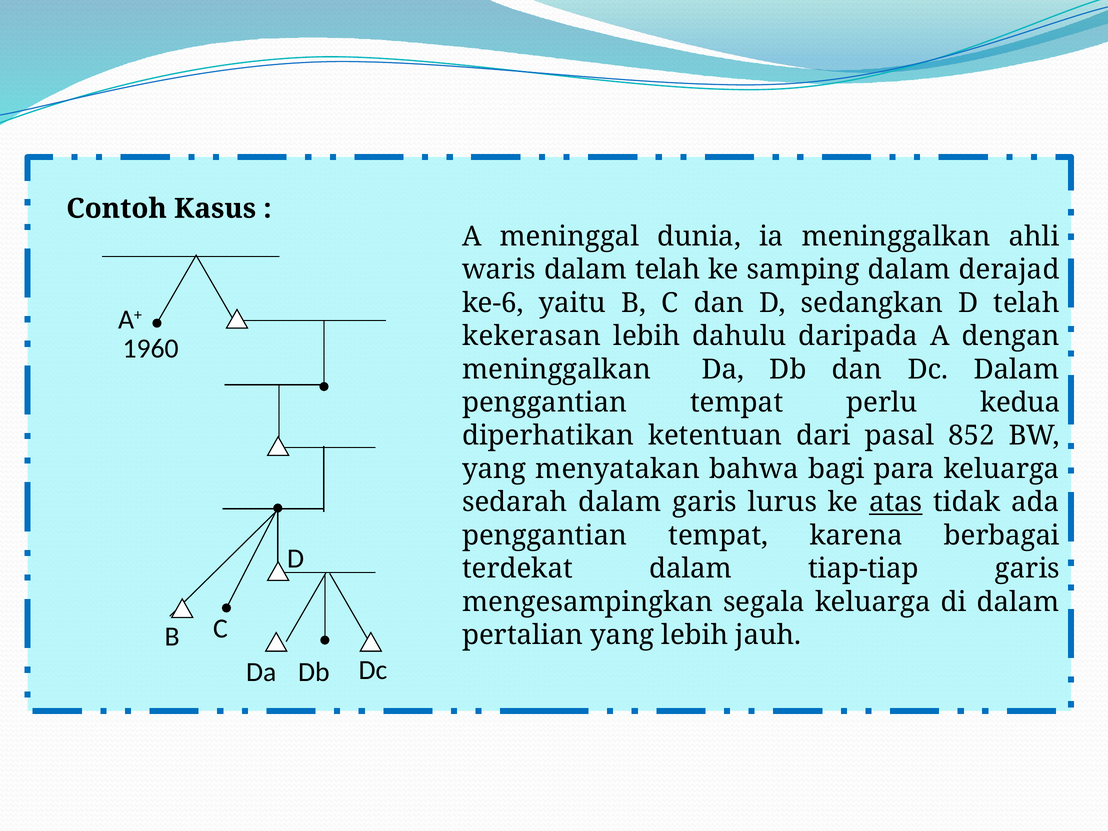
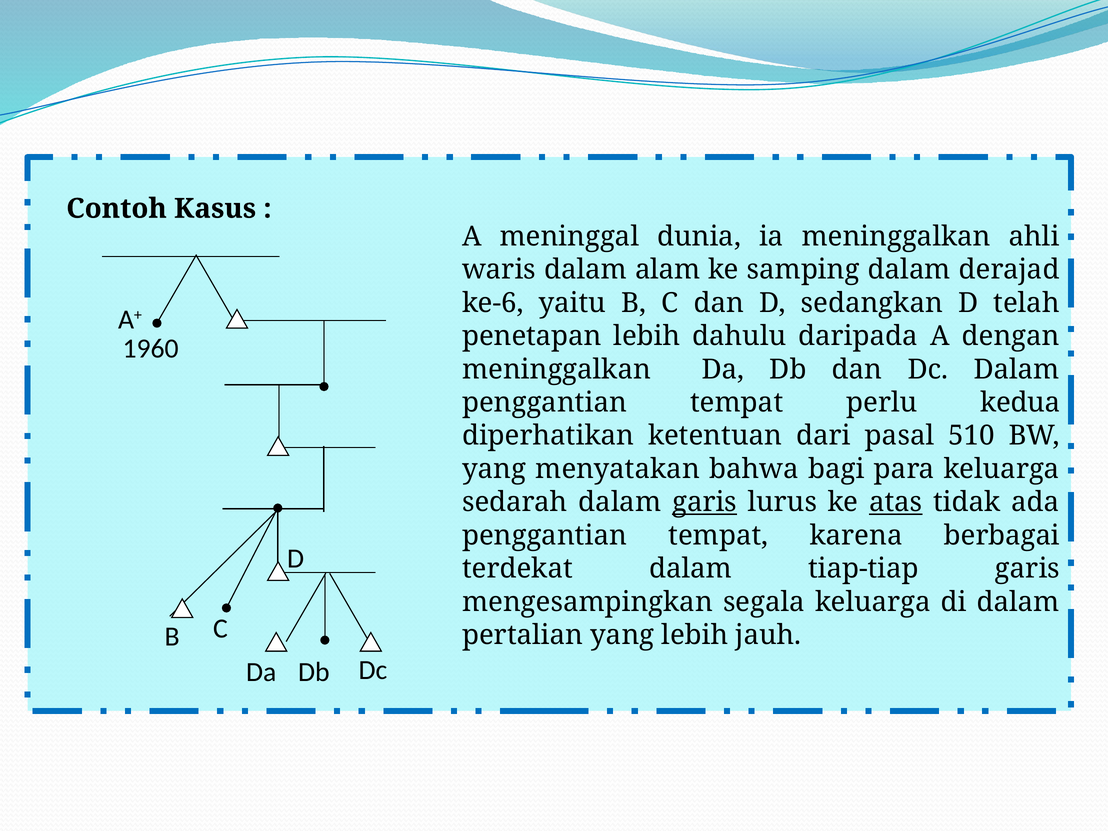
dalam telah: telah -> alam (668, 270)
kekerasan: kekerasan -> penetapan (532, 336)
852: 852 -> 510 (971, 436)
garis underline: none -> present (705, 502)
